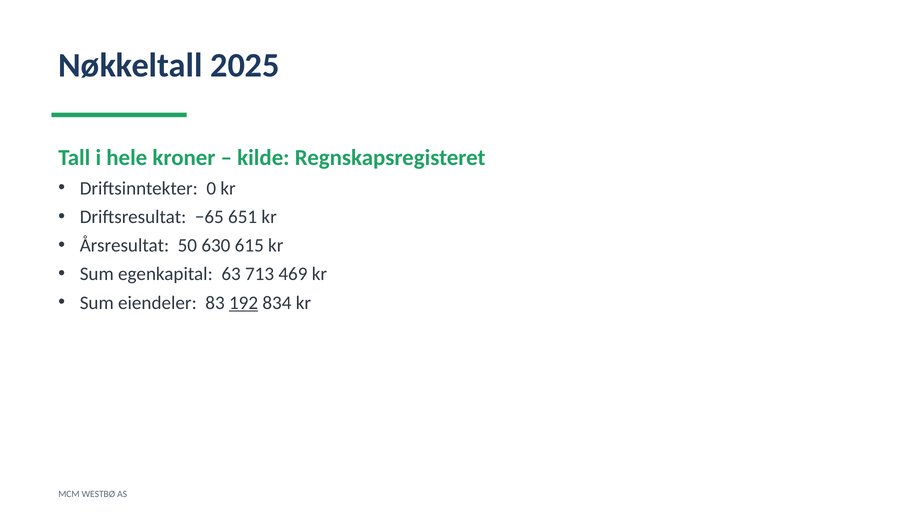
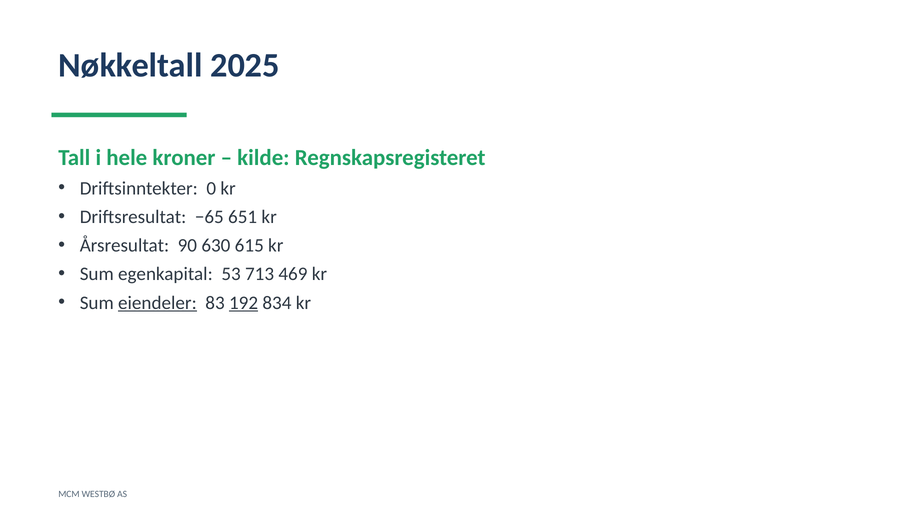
50: 50 -> 90 (187, 246)
63: 63 -> 53 (231, 274)
eiendeler underline: none -> present (157, 303)
